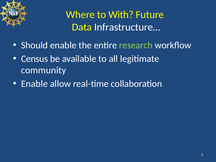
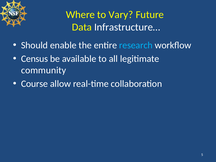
With: With -> Vary (121, 15)
research colour: light green -> light blue (136, 45)
Enable: Enable -> Course (34, 84)
